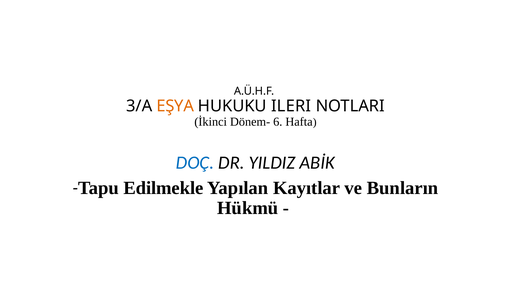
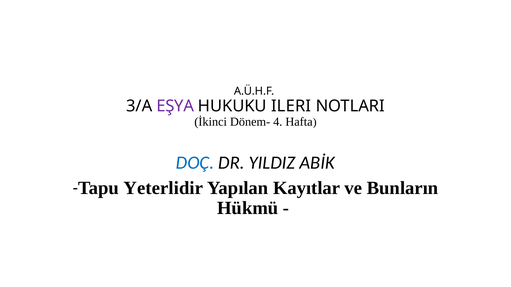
EŞYA colour: orange -> purple (175, 106)
6: 6 -> 4 (278, 122)
Edilmekle: Edilmekle -> Yeterlidir (163, 188)
